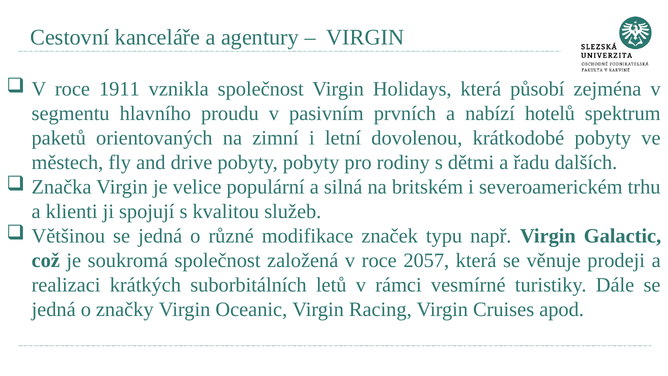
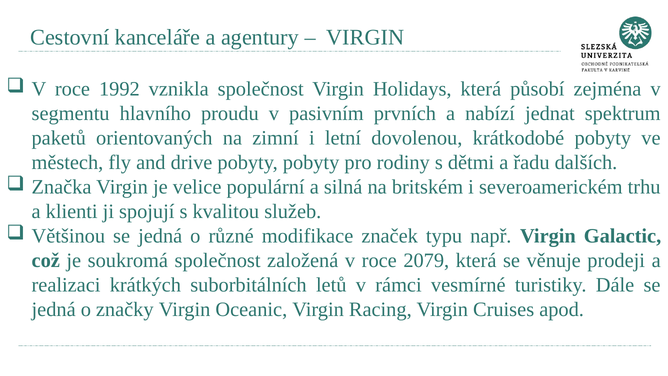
1911: 1911 -> 1992 (119, 89)
hotelů: hotelů -> jednat (550, 114)
2057: 2057 -> 2079 (426, 260)
